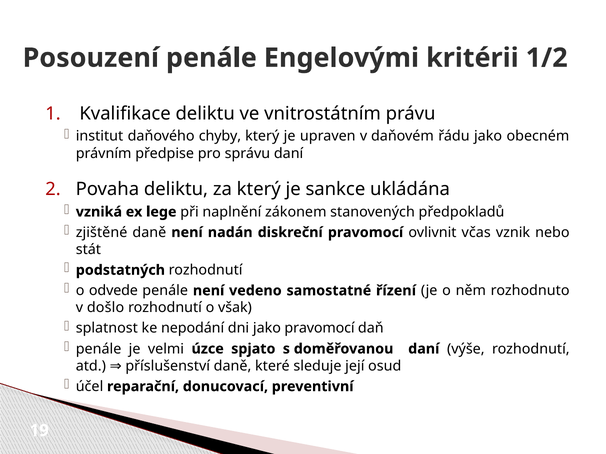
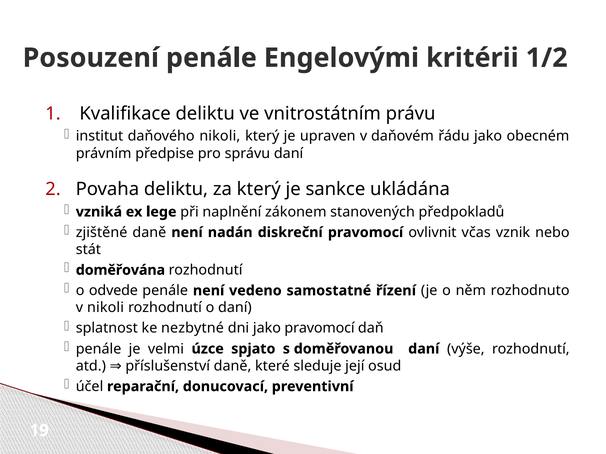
daňového chyby: chyby -> nikoli (220, 136)
podstatných: podstatných -> doměřována (120, 270)
v došlo: došlo -> nikoli (106, 308)
o však: však -> daní (235, 308)
nepodání: nepodání -> nezbytné (193, 329)
